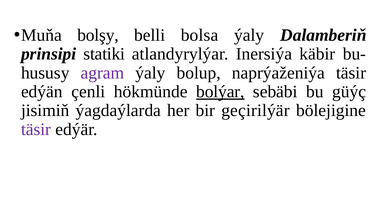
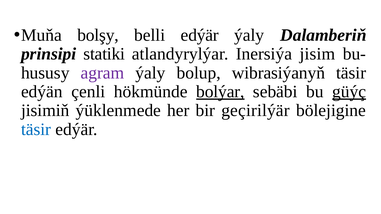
belli bolsa: bolsa -> edýär (200, 35)
käbir: käbir -> jisim (317, 54)
naprýaženiýa: naprýaženiýa -> wibrasiýanyň (278, 73)
güýç underline: none -> present (349, 92)
ýagdaýlarda: ýagdaýlarda -> ýüklenmede (118, 111)
täsir colour: purple -> blue (36, 130)
